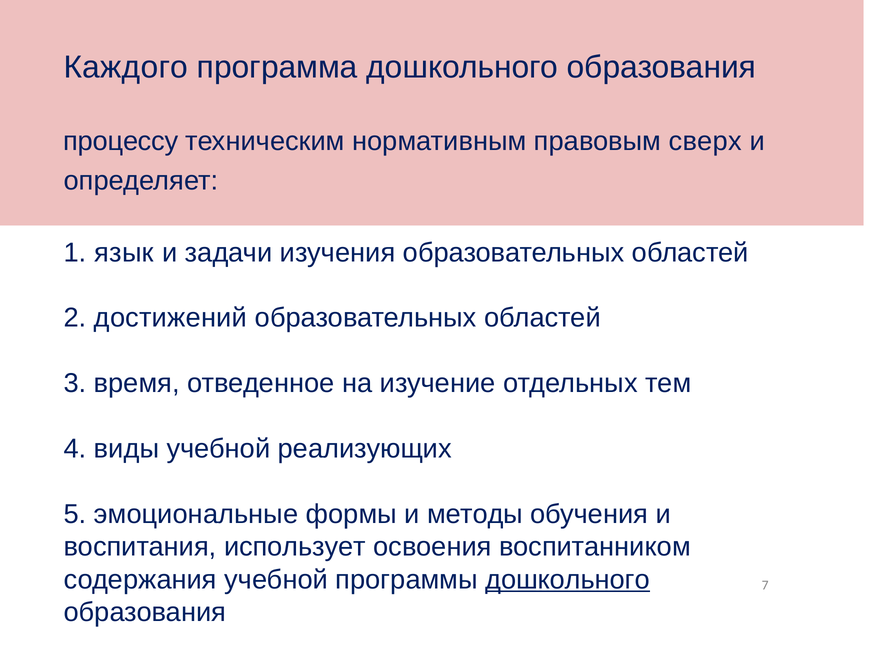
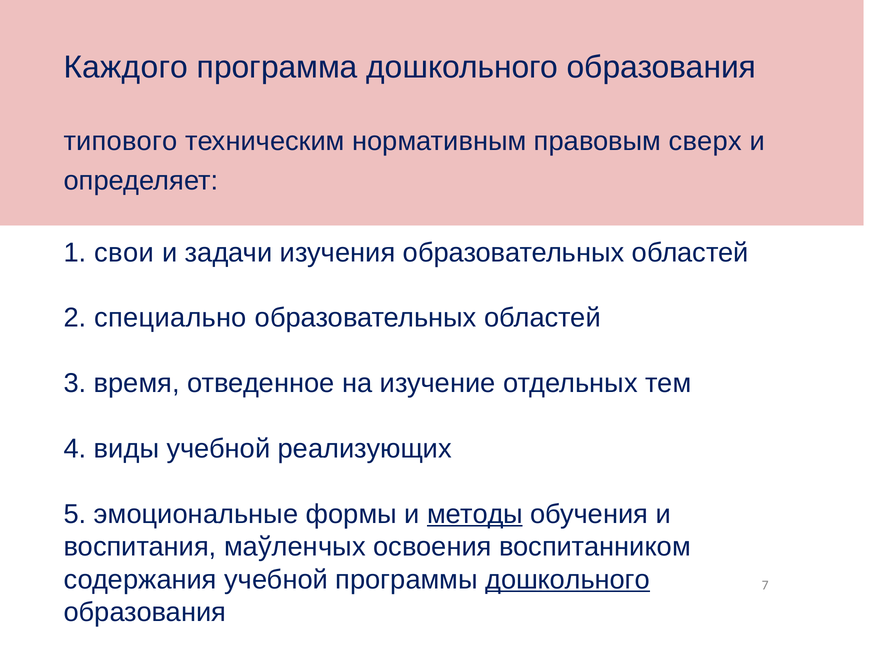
процессу: процессу -> типового (121, 141)
язык: язык -> свои (124, 253)
достижений: достижений -> специально (170, 318)
методы underline: none -> present (475, 514)
использует: использует -> маўленчых (295, 547)
